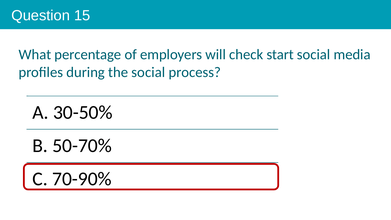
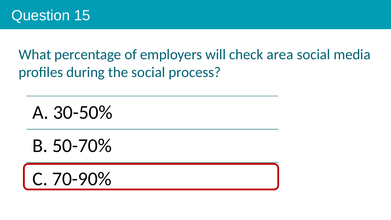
start: start -> area (280, 55)
